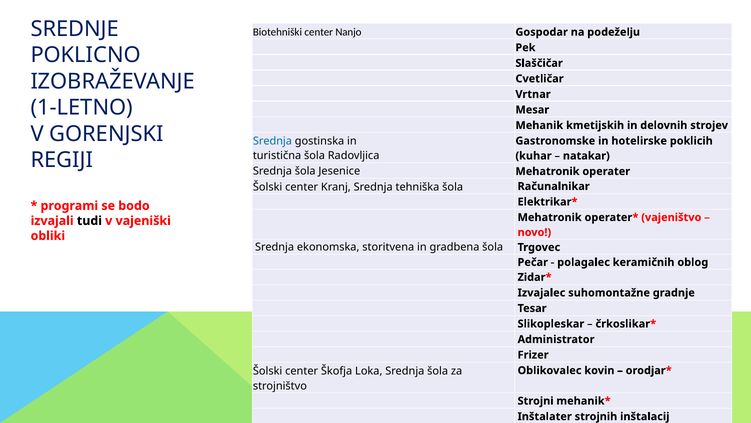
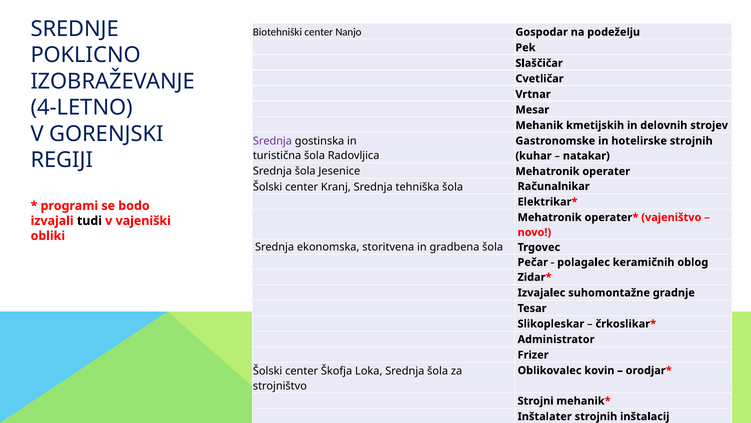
1-LETNO: 1-LETNO -> 4-LETNO (82, 108)
Srednja colour: blue -> purple (272, 141)
hotelirske poklicih: poklicih -> strojnih (691, 141)
